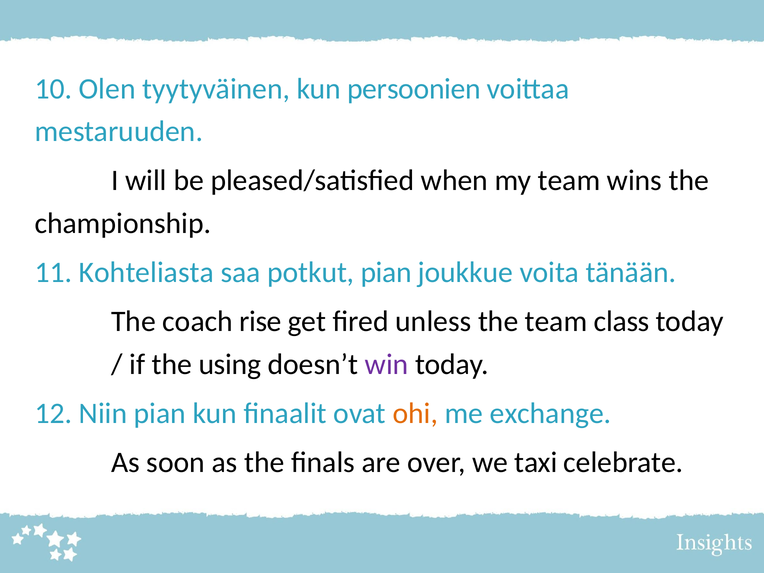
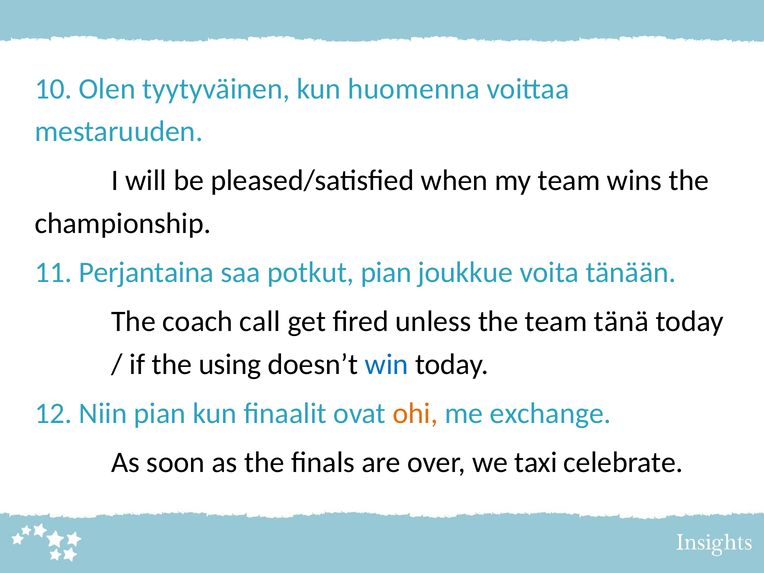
persoonien: persoonien -> huomenna (414, 89)
Kohteliasta: Kohteliasta -> Perjantaina (146, 273)
rise: rise -> call (260, 322)
class: class -> tänä (621, 322)
win colour: purple -> blue (387, 364)
